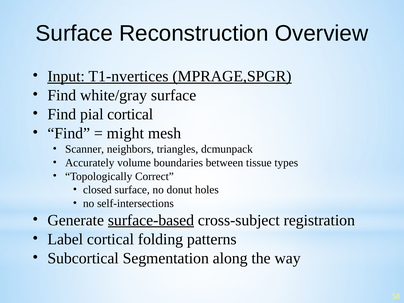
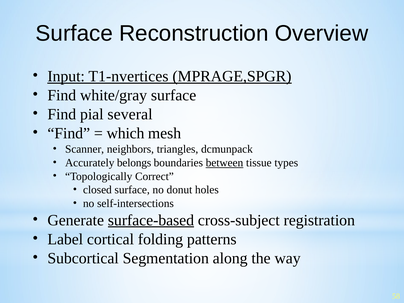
pial cortical: cortical -> several (130, 114)
might: might -> which (125, 133)
volume: volume -> belongs (134, 163)
between underline: none -> present (225, 163)
